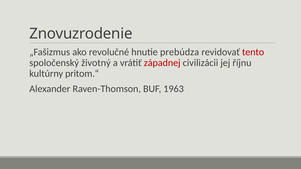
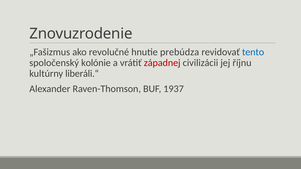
tento colour: red -> blue (253, 52)
životný: životný -> kolónie (96, 63)
pritom.“: pritom.“ -> liberáli.“ (82, 74)
1963: 1963 -> 1937 (174, 89)
